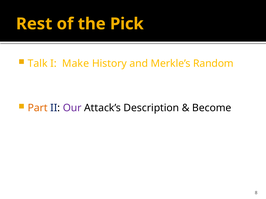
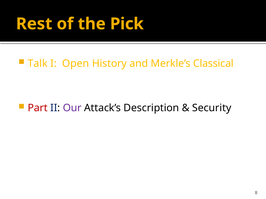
Make: Make -> Open (76, 64)
Random: Random -> Classical (213, 64)
Part colour: orange -> red (38, 108)
Become: Become -> Security (212, 108)
